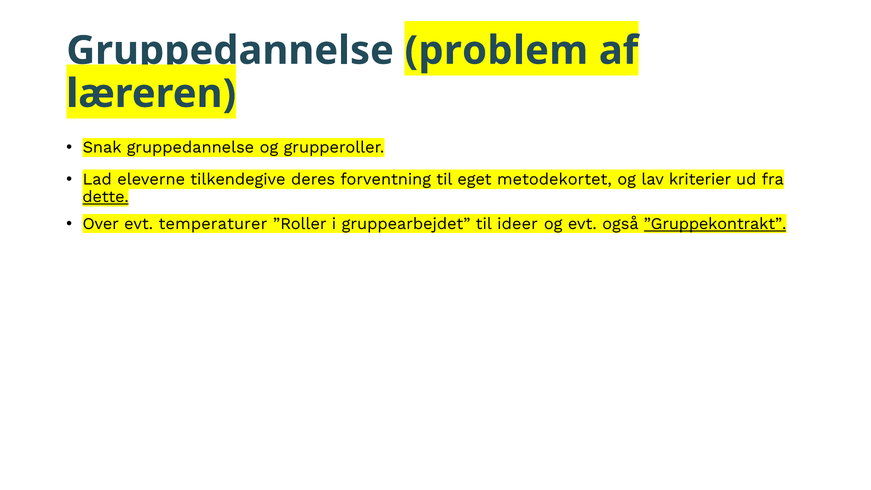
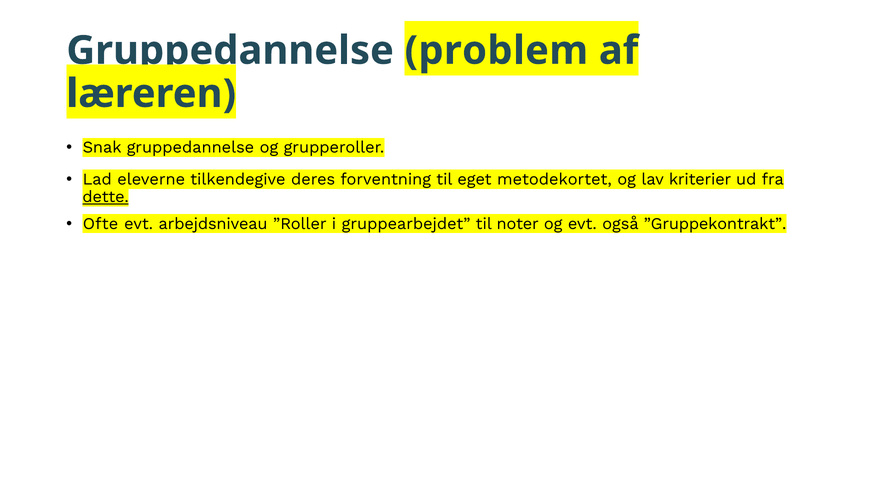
Over: Over -> Ofte (101, 224)
temperaturer: temperaturer -> arbejdsniveau (213, 224)
ideer: ideer -> noter (518, 224)
”Gruppekontrakt underline: present -> none (715, 224)
